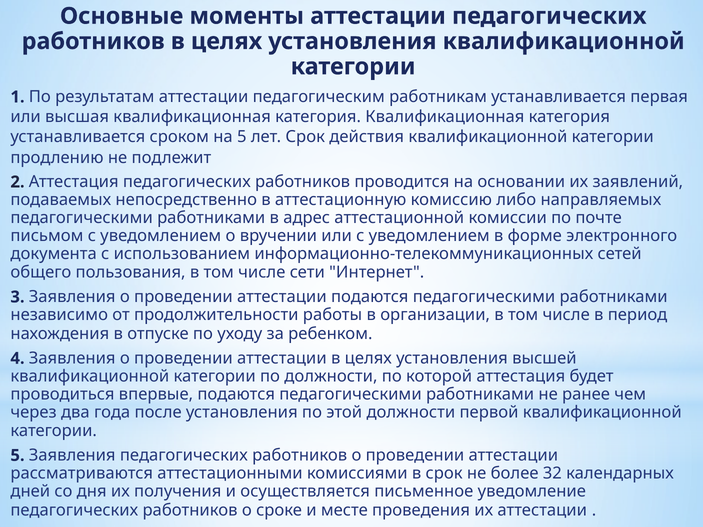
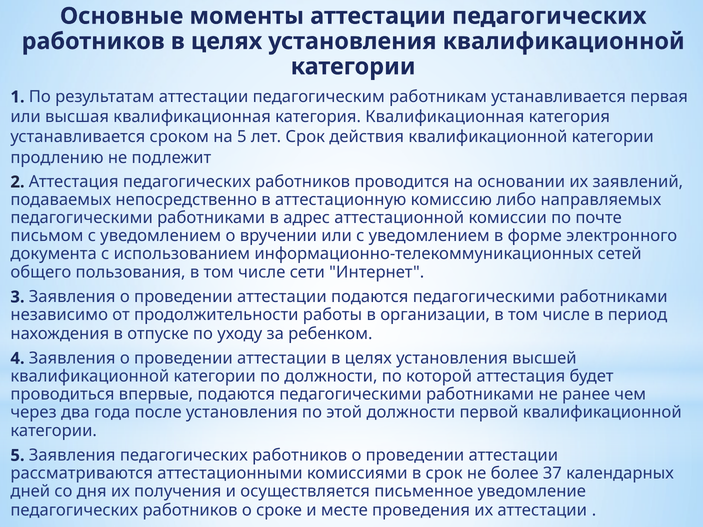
32: 32 -> 37 (552, 474)
